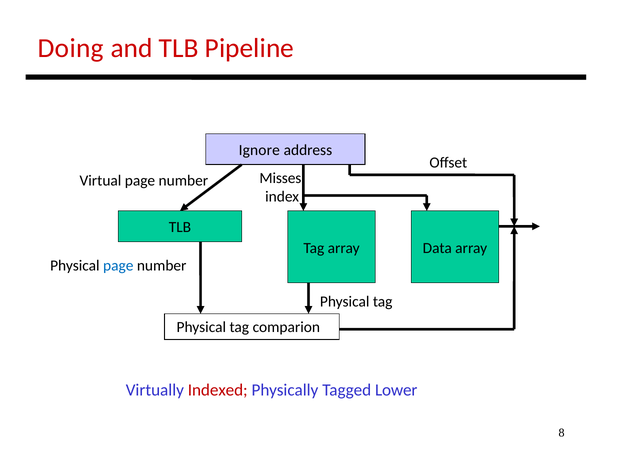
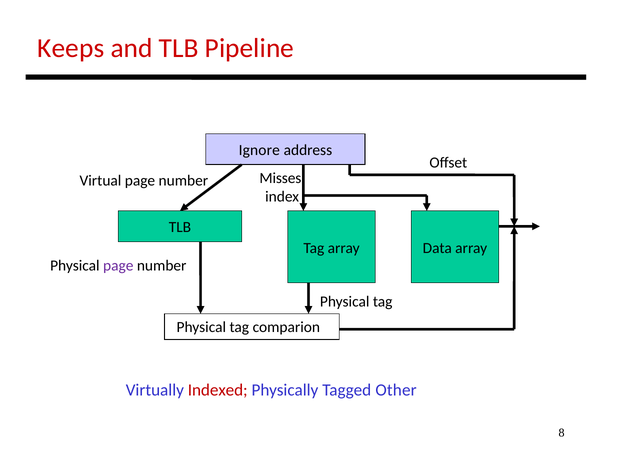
Doing: Doing -> Keeps (71, 48)
page colour: blue -> purple (118, 265)
Lower: Lower -> Other (396, 390)
